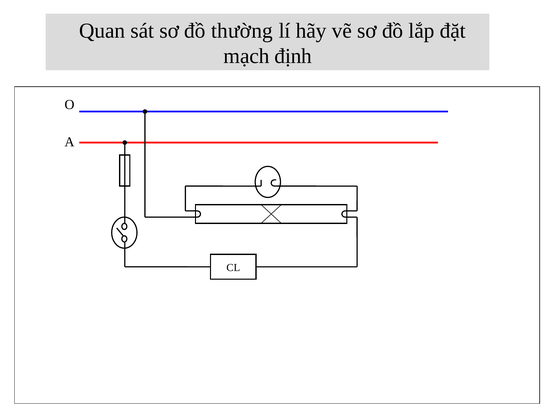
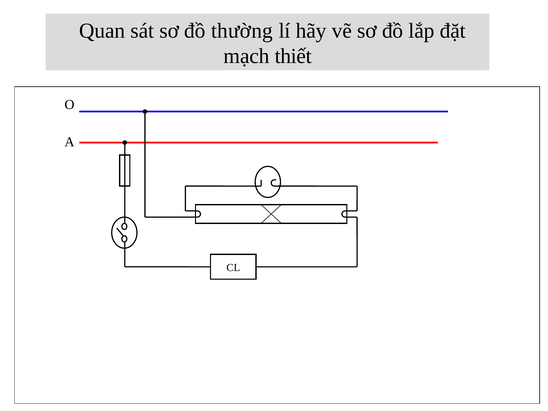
định: định -> thiết (293, 56)
